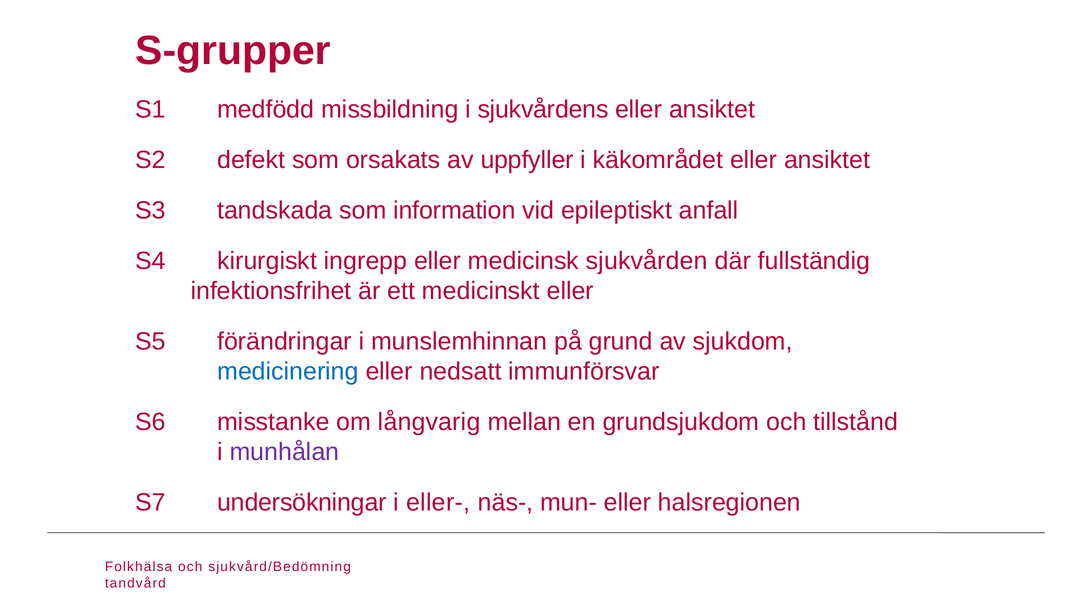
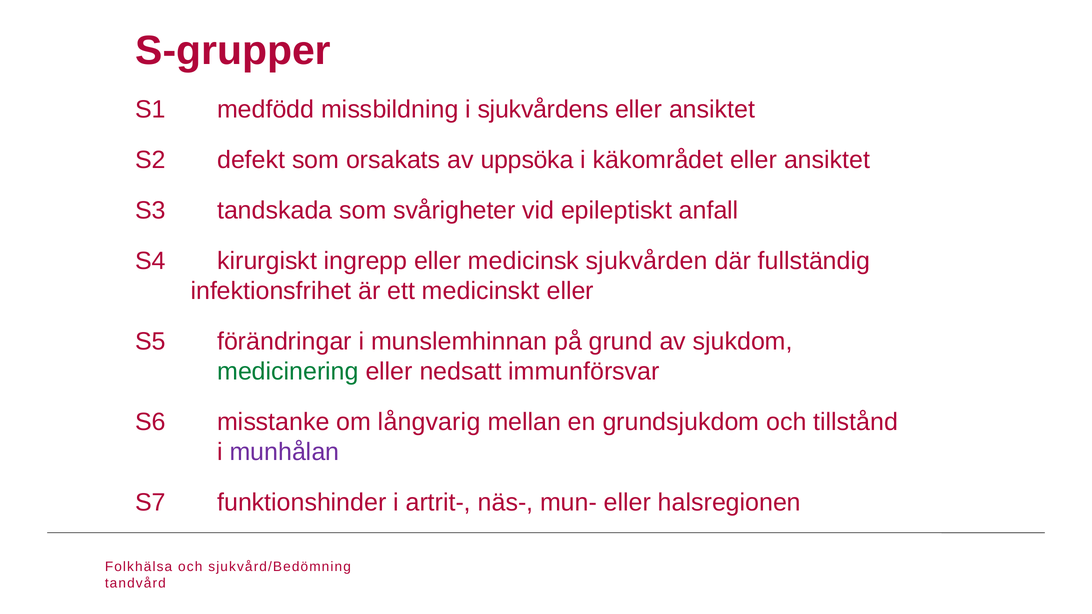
uppfyller: uppfyller -> uppsöka (527, 160)
information: information -> svårigheter (454, 210)
medicinering colour: blue -> green (288, 371)
undersökningar: undersökningar -> funktionshinder (302, 502)
eller-: eller- -> artrit- (438, 502)
